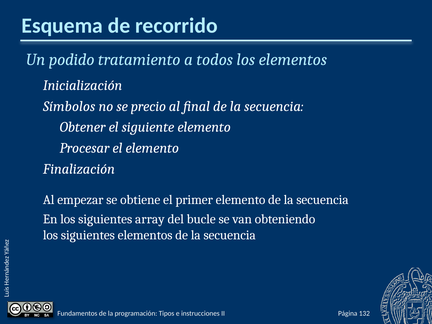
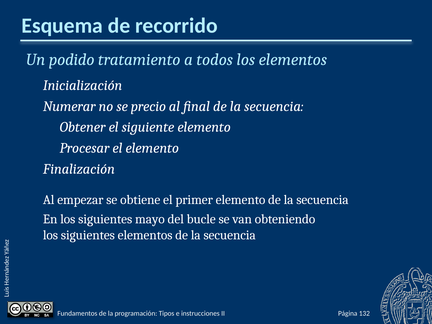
Símbolos: Símbolos -> Numerar (69, 106)
array: array -> mayo (150, 219)
